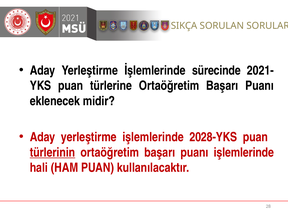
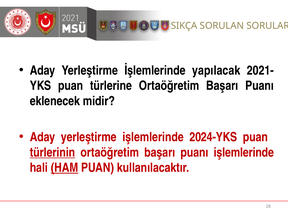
sürecinde: sürecinde -> yapılacak (216, 70)
2028-YKS: 2028-YKS -> 2024-YKS (213, 137)
HAM underline: none -> present (65, 168)
